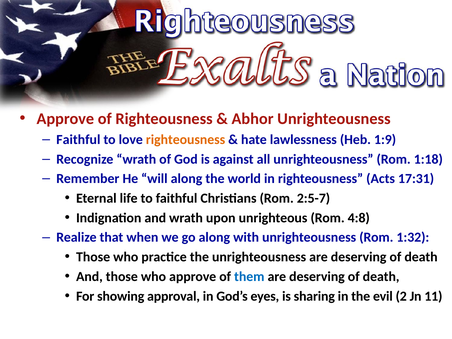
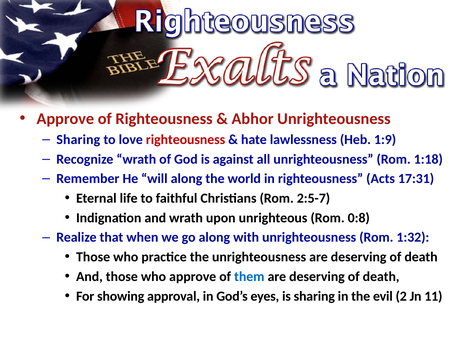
Faithful: Faithful -> Sharing (78, 140)
righteousness colour: orange -> red (186, 140)
4:8: 4:8 -> 0:8 (359, 218)
